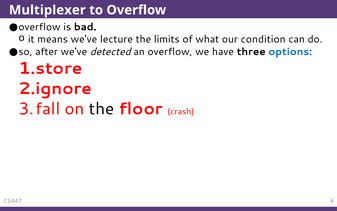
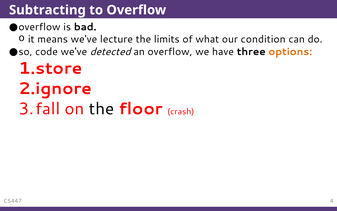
Multiplexer: Multiplexer -> Subtracting (47, 10)
after: after -> code (47, 52)
options colour: blue -> orange (290, 52)
